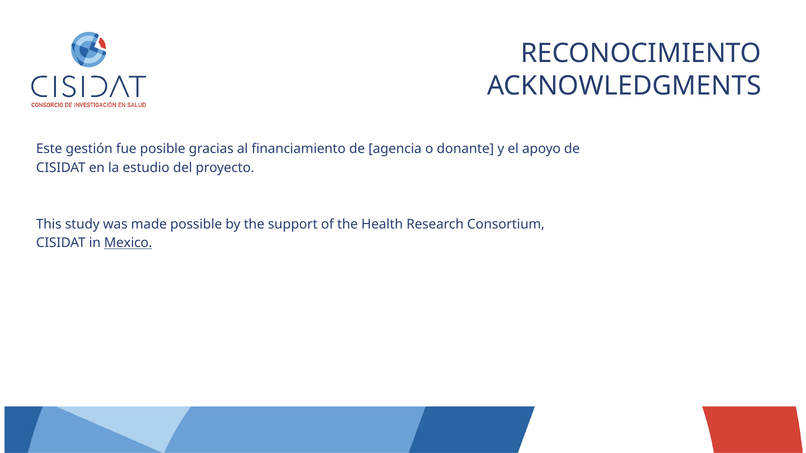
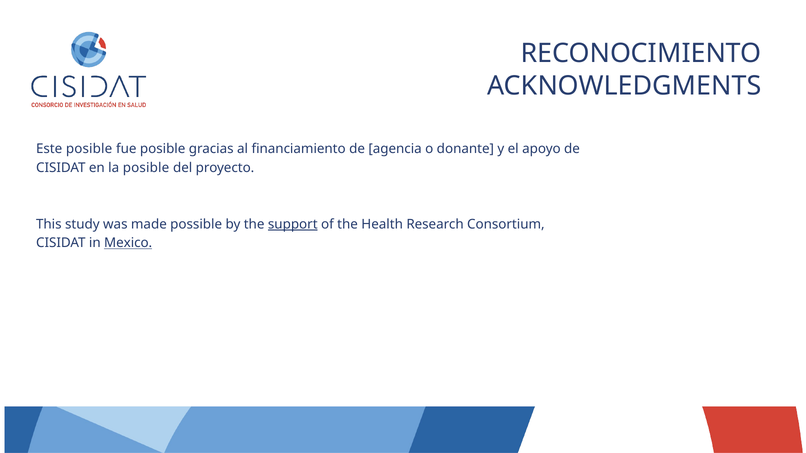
Este gestión: gestión -> posible (89, 149)
la estudio: estudio -> posible (146, 168)
support underline: none -> present (293, 224)
